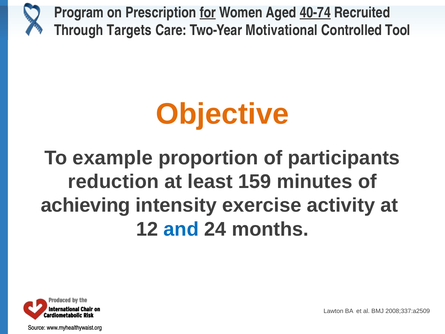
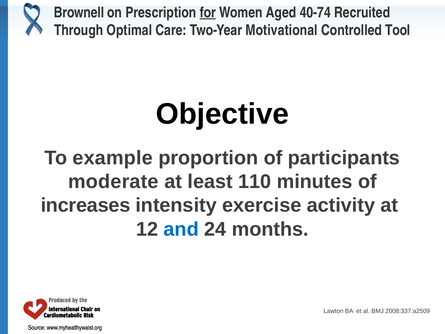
Program: Program -> Brownell (79, 12)
40-74 underline: present -> none (315, 12)
Targets: Targets -> Optimal (129, 30)
Objective colour: orange -> black (222, 114)
reduction: reduction -> moderate (113, 182)
159: 159 -> 110 (255, 182)
achieving: achieving -> increases (86, 205)
